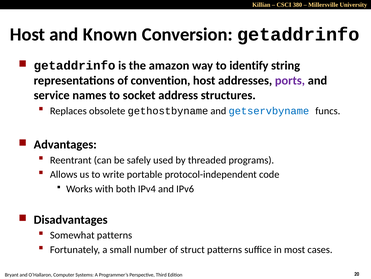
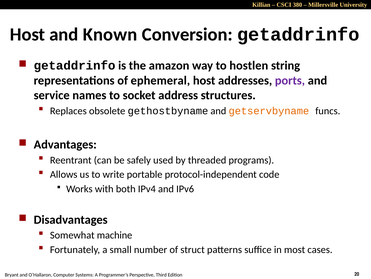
identify: identify -> hostlen (249, 65)
convention: convention -> ephemeral (160, 80)
getservbyname colour: blue -> orange (269, 111)
Somewhat patterns: patterns -> machine (115, 235)
